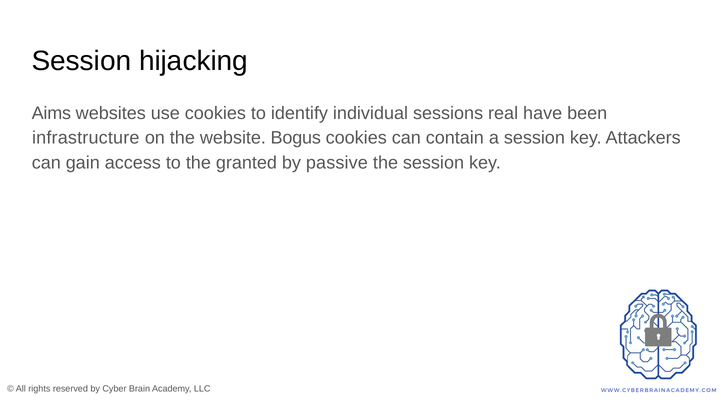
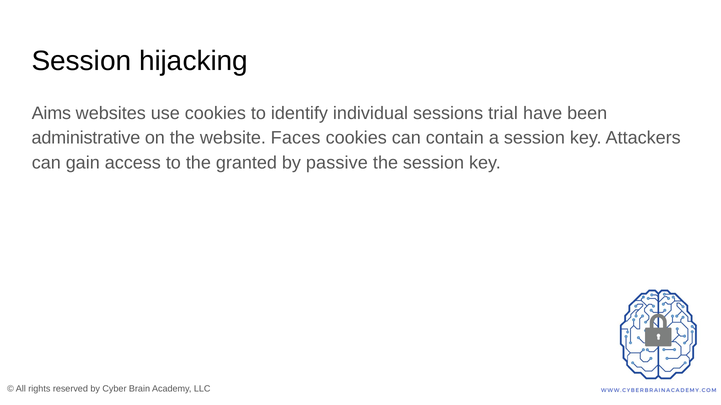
real: real -> trial (503, 113)
infrastructure: infrastructure -> administrative (86, 138)
Bogus: Bogus -> Faces (296, 138)
